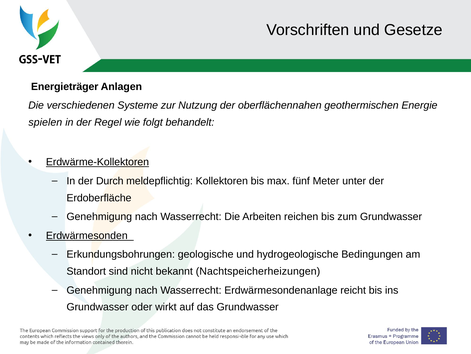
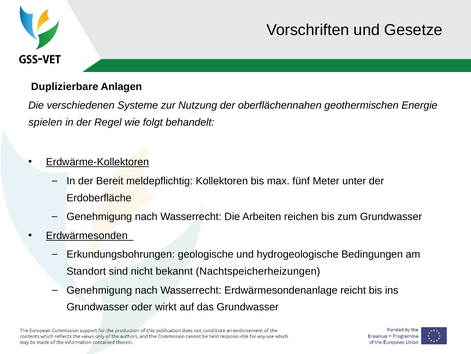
Energieträger: Energieträger -> Duplizierbare (65, 87)
Durch: Durch -> Bereit (110, 181)
